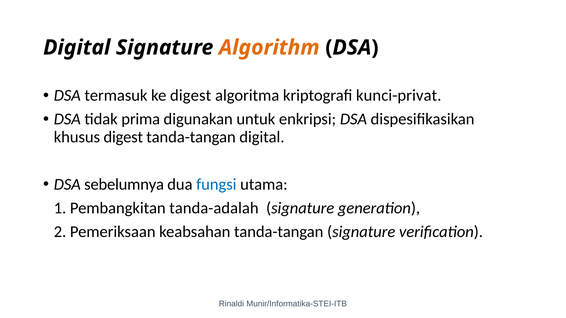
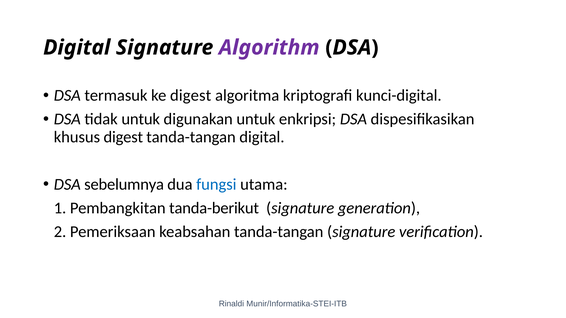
Algorithm colour: orange -> purple (269, 48)
kunci-privat: kunci-privat -> kunci-digital (399, 96)
tidak prima: prima -> untuk (141, 119)
tanda-adalah: tanda-adalah -> tanda-berikut (214, 208)
